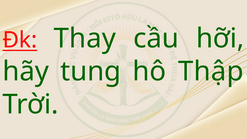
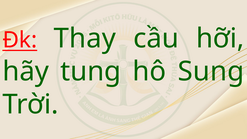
Thập: Thập -> Sung (211, 71)
